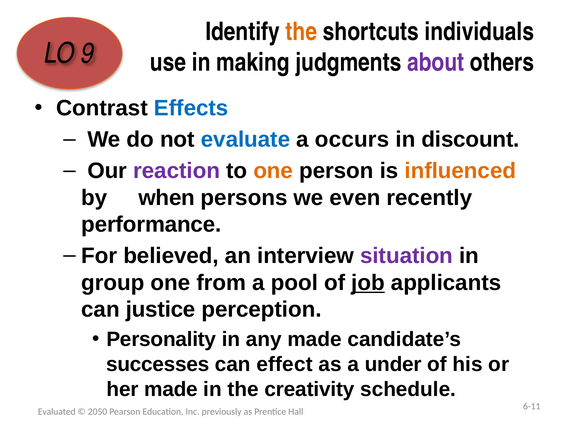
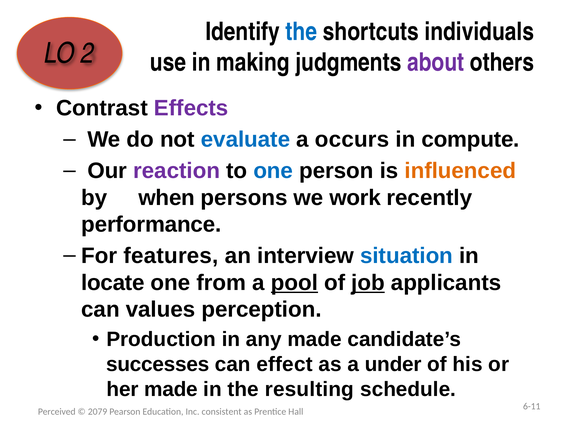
the colour: orange -> blue (301, 32)
9: 9 -> 2 (87, 54)
Effects colour: blue -> purple (191, 108)
discount: discount -> compute (471, 140)
one colour: orange -> blue (273, 171)
even: even -> work (355, 198)
believed: believed -> features (171, 256)
situation colour: purple -> blue (407, 256)
group: group -> locate (113, 283)
pool underline: none -> present (294, 283)
justice: justice -> values (161, 310)
Personality: Personality -> Production (161, 340)
creativity: creativity -> resulting (309, 389)
Evaluated: Evaluated -> Perceived (57, 412)
2050: 2050 -> 2079 (98, 412)
previously: previously -> consistent (222, 412)
